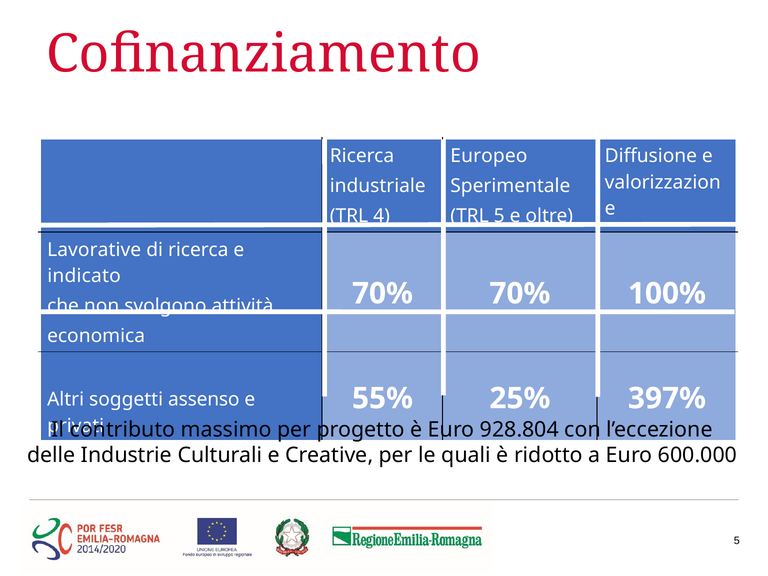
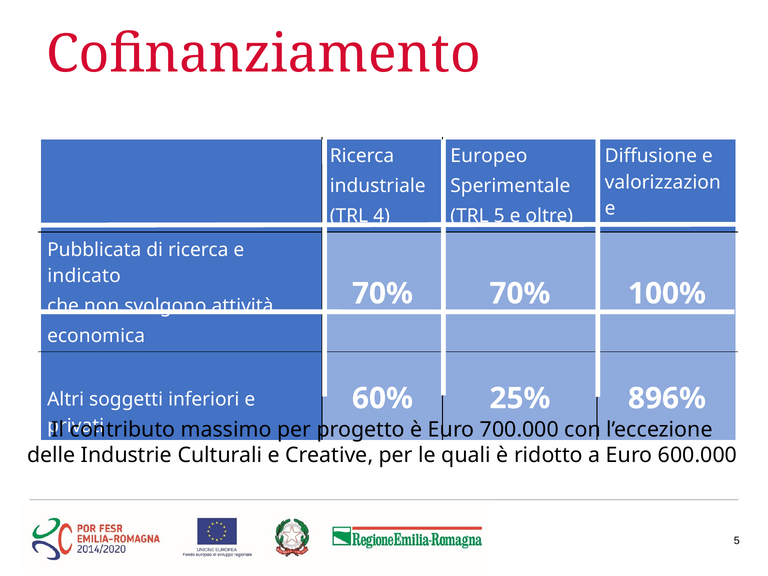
Lavorative: Lavorative -> Pubblicata (94, 250)
55%: 55% -> 60% (382, 398)
397%: 397% -> 896% (667, 398)
assenso: assenso -> inferiori (204, 400)
928.804: 928.804 -> 700.000 (519, 430)
